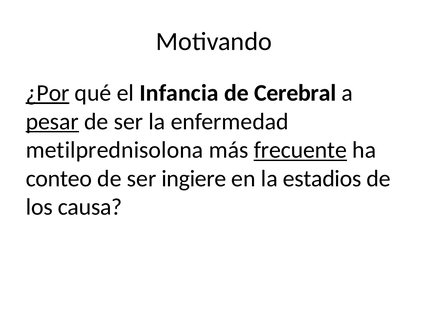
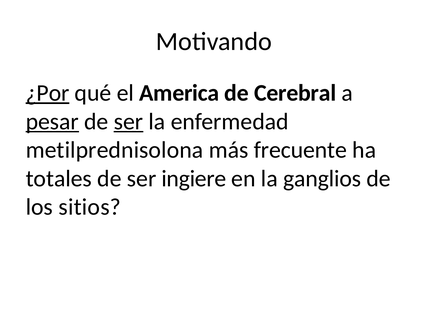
Infancia: Infancia -> America (179, 93)
ser underline: none -> present (129, 121)
frecuente underline: present -> none (300, 150)
conteo: conteo -> totales (59, 179)
estadios: estadios -> ganglios (322, 179)
causa: causa -> sitios (90, 207)
